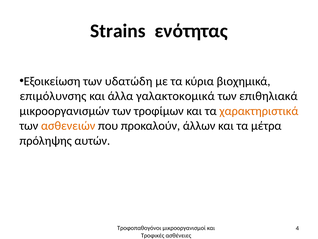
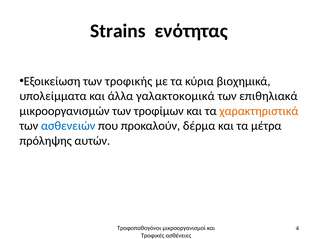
υδατώδη: υδατώδη -> τροφικής (129, 81)
επιμόλυνσης: επιμόλυνσης -> υπολείμματα (53, 96)
ασθενειών colour: orange -> blue (68, 126)
άλλων: άλλων -> δέρμα (199, 126)
